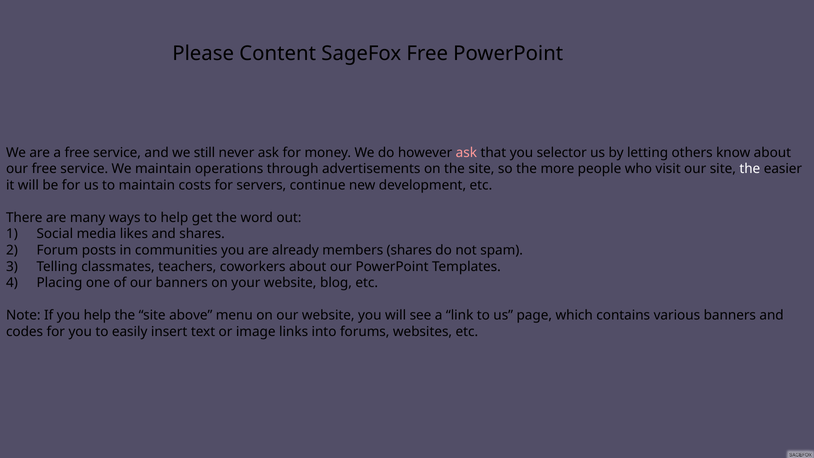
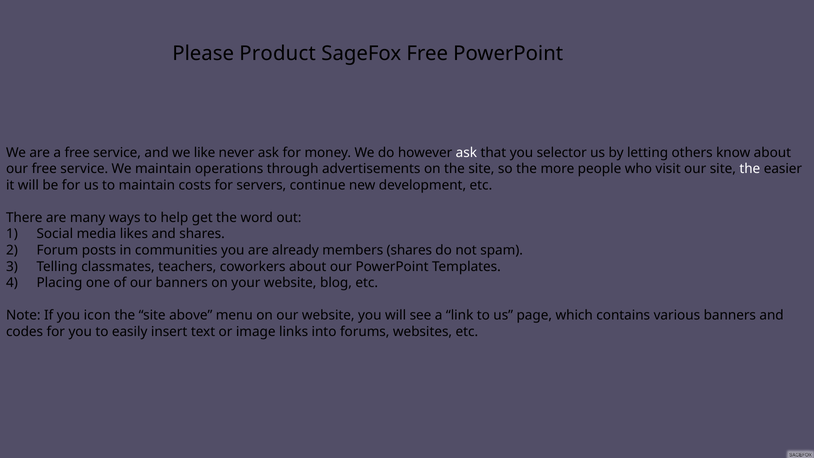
Content: Content -> Product (278, 53)
still: still -> like (205, 153)
ask colour: pink -> white (466, 153)
you help: help -> icon (97, 315)
